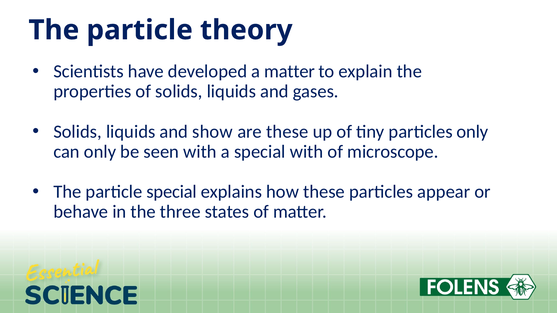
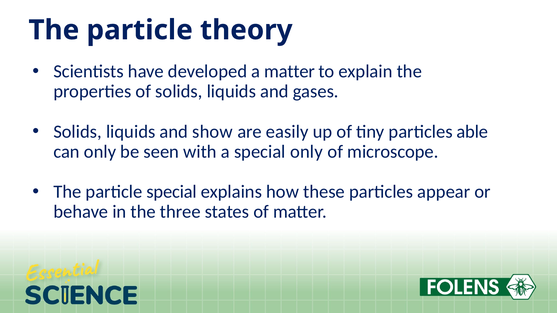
are these: these -> easily (287, 132)
particles only: only -> able (472, 132)
special with: with -> only (306, 152)
